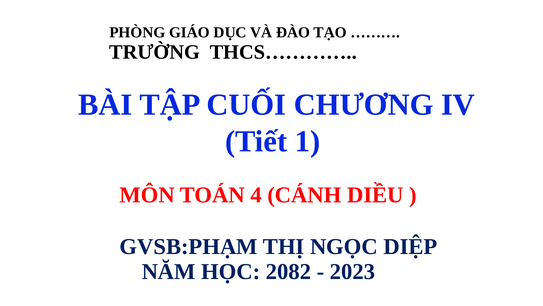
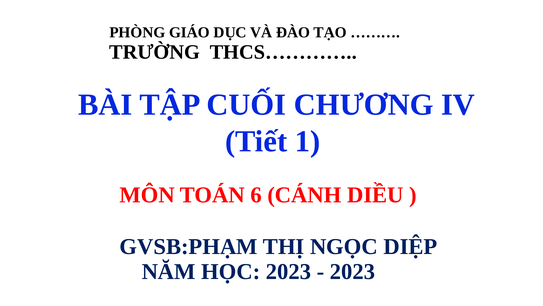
4: 4 -> 6 (256, 195)
HỌC 2082: 2082 -> 2023 (288, 271)
